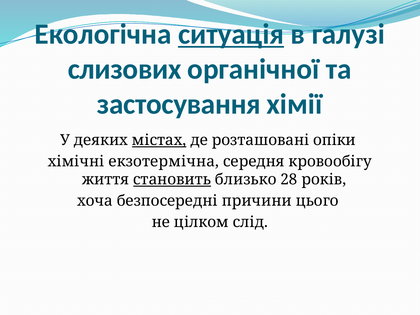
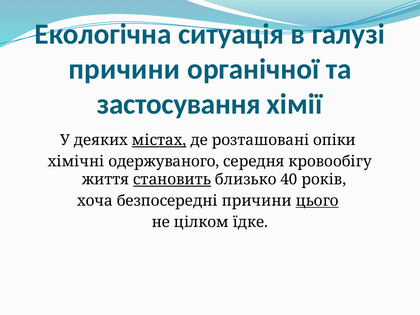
ситуація underline: present -> none (231, 34)
слизових: слизових -> причини (124, 69)
екзотермічна: екзотермічна -> одержуваного (164, 161)
28: 28 -> 40 (289, 180)
цього underline: none -> present (317, 201)
слід: слід -> їдке (250, 222)
